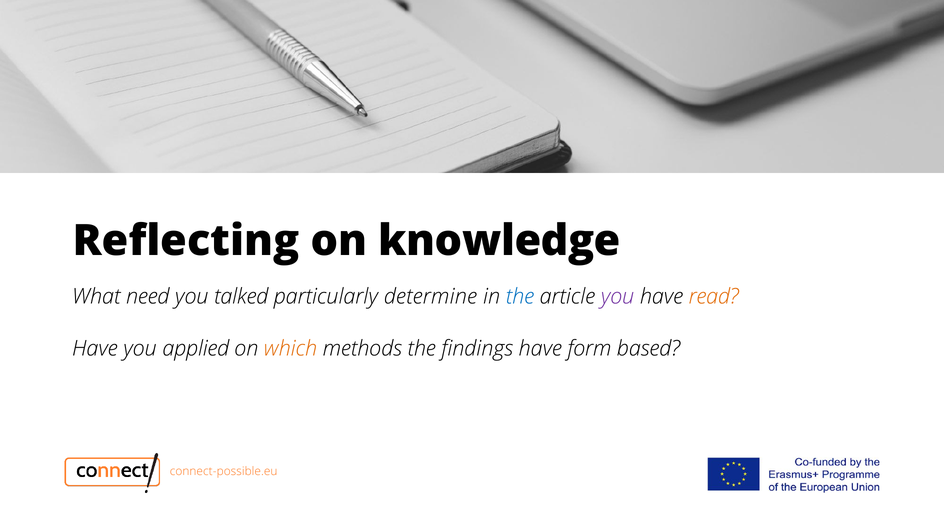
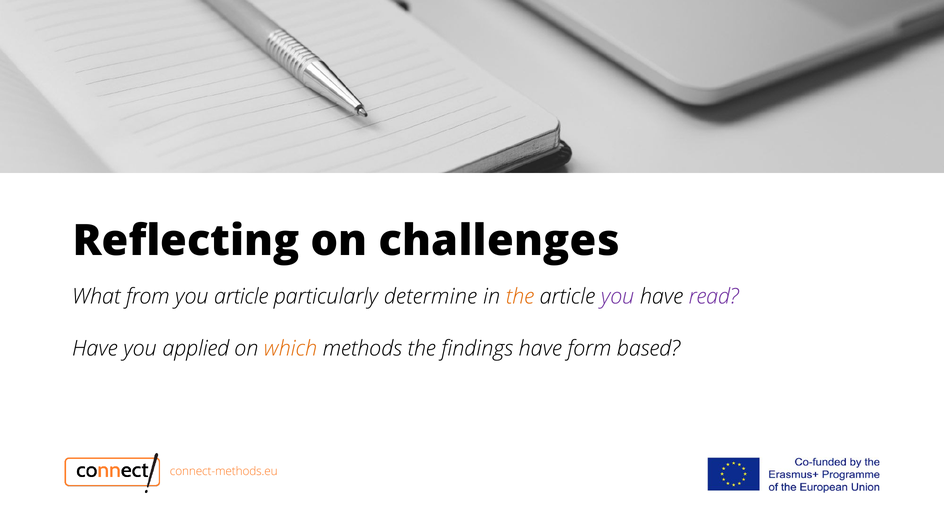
knowledge: knowledge -> challenges (499, 241)
need: need -> from (148, 297)
you talked: talked -> article (241, 297)
the colour: blue -> orange (520, 297)
read colour: orange -> purple (714, 297)
connect-possible.eu: connect-possible.eu -> connect-methods.eu (224, 471)
